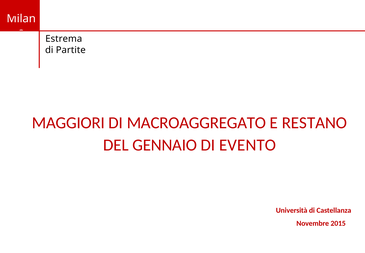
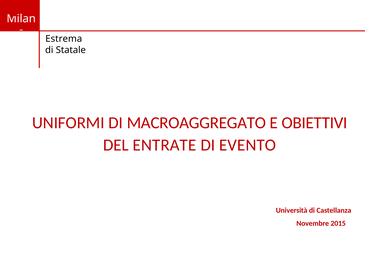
Partite: Partite -> Statale (71, 50)
MAGGIORI: MAGGIORI -> UNIFORMI (68, 123)
RESTANO: RESTANO -> OBIETTIVI (315, 123)
GENNAIO: GENNAIO -> ENTRATE (165, 145)
